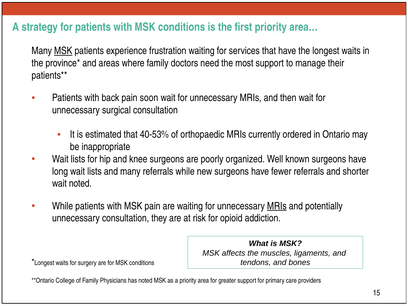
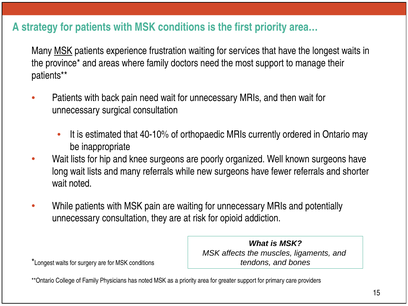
pain soon: soon -> need (149, 98)
40-53%: 40-53% -> 40-10% (154, 135)
MRIs underline: present -> none (277, 206)
